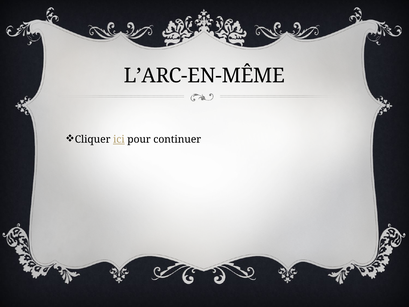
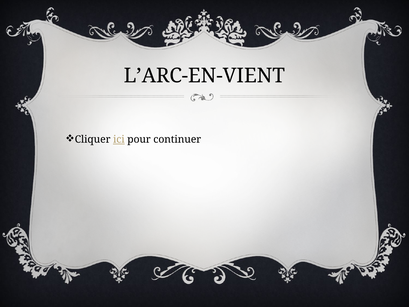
L’ARC-EN-MÊME: L’ARC-EN-MÊME -> L’ARC-EN-VIENT (204, 76)
